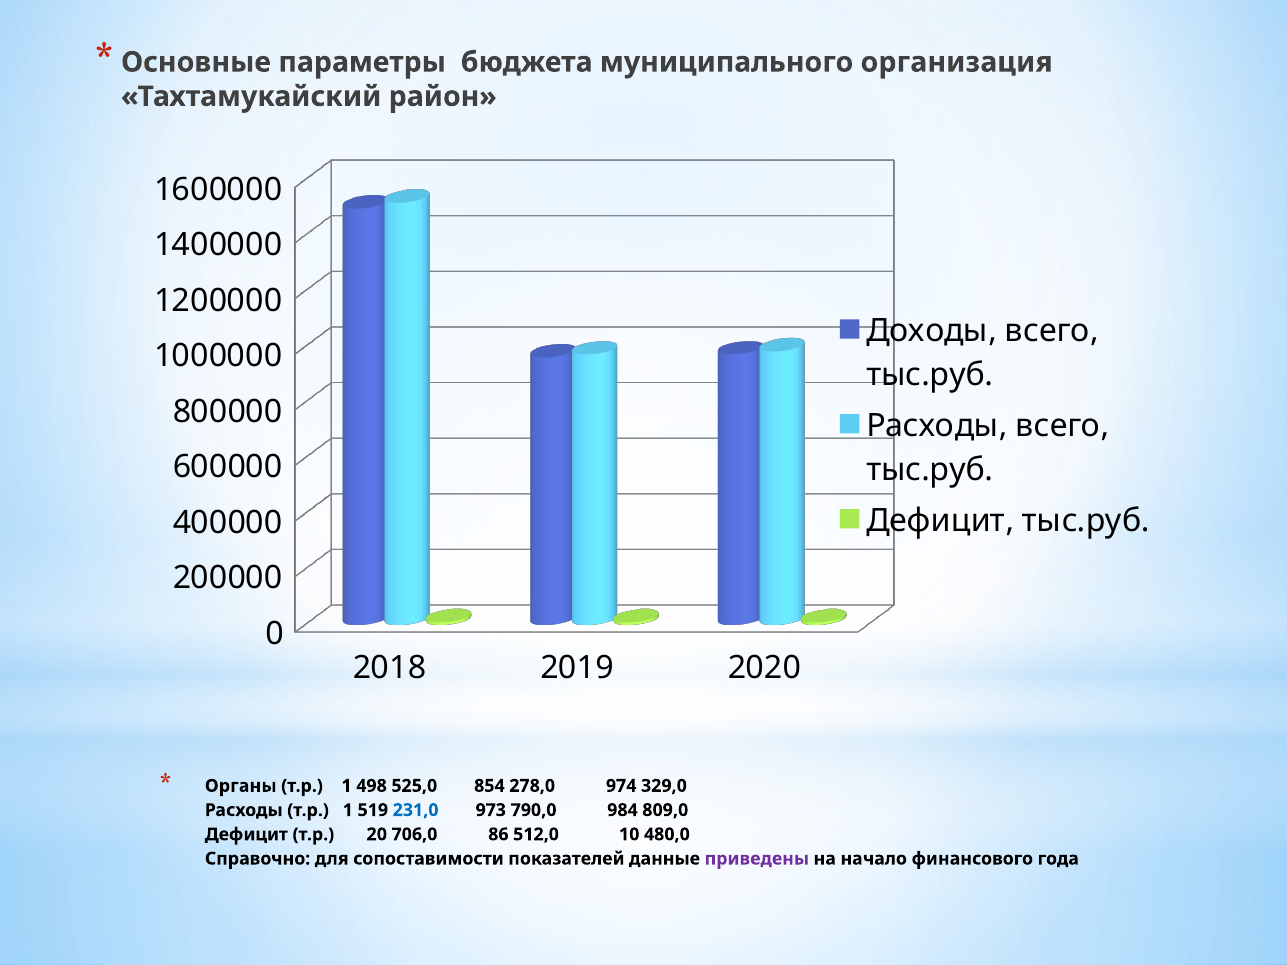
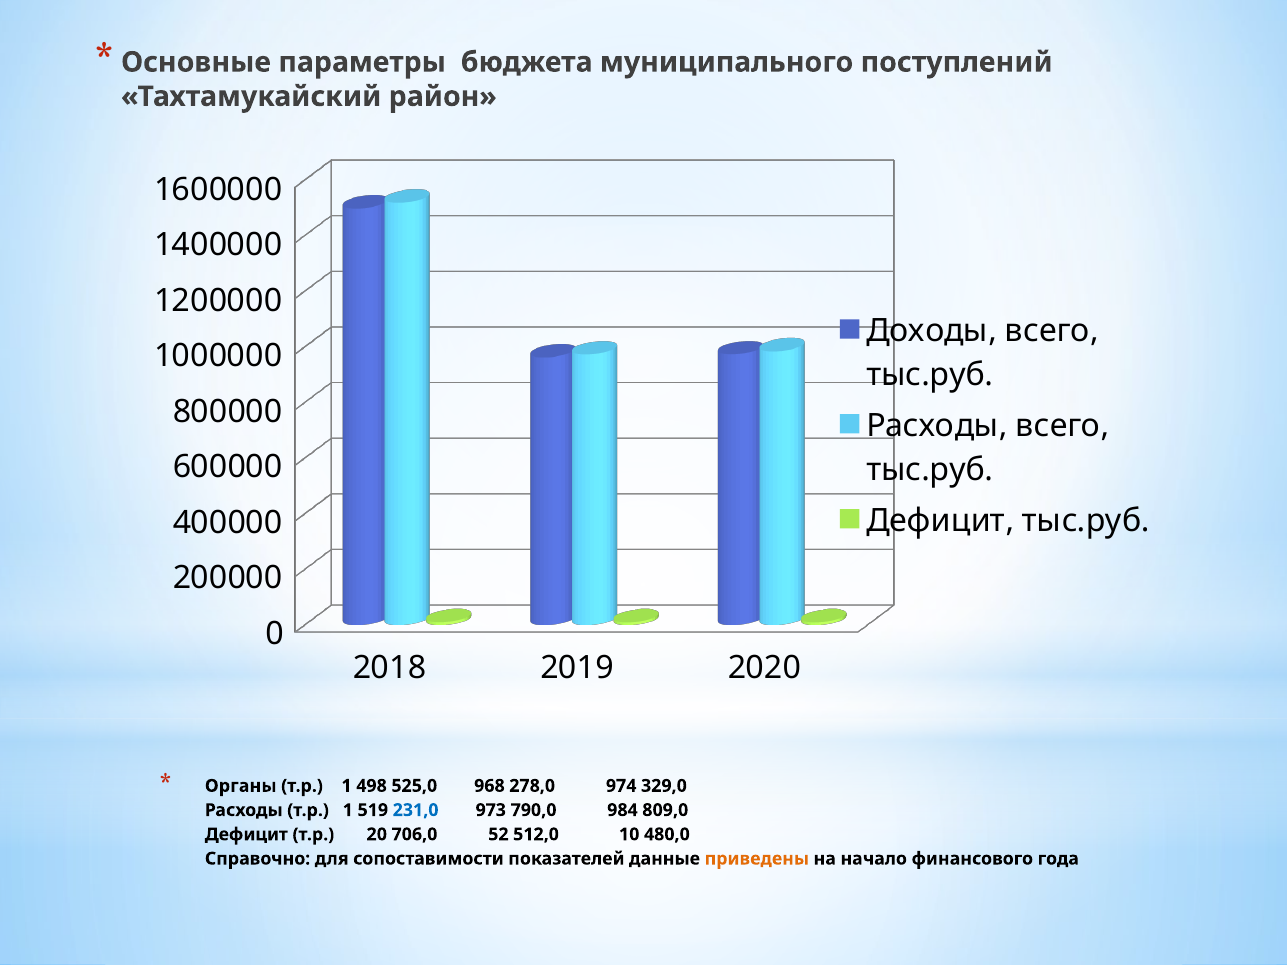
организация: организация -> поступлений (957, 62)
854: 854 -> 968 (489, 786)
86: 86 -> 52 (498, 835)
приведены colour: purple -> orange (757, 859)
